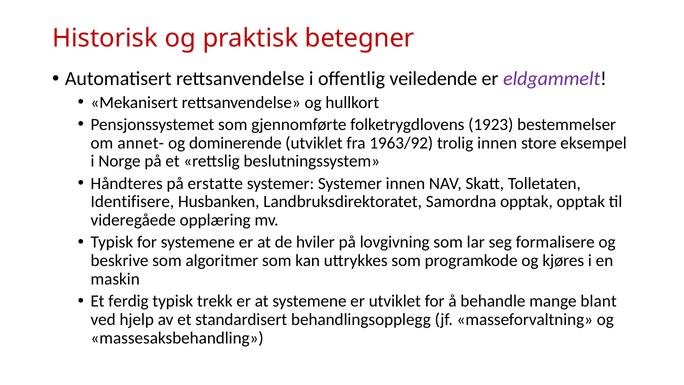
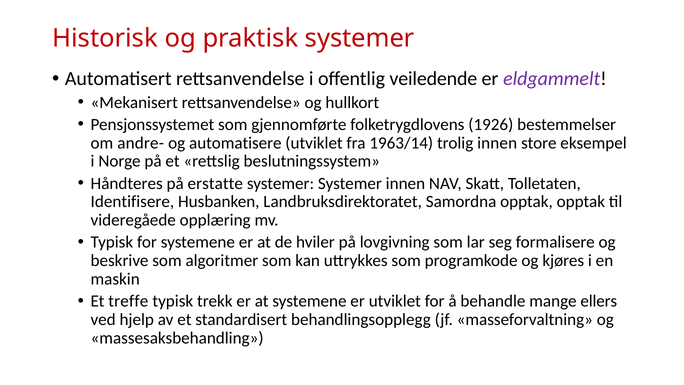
praktisk betegner: betegner -> systemer (360, 38)
1923: 1923 -> 1926 (491, 124)
annet-: annet- -> andre- (141, 143)
dominerende: dominerende -> automatisere (235, 143)
1963/92: 1963/92 -> 1963/14 (401, 143)
ferdig: ferdig -> treffe (128, 301)
blant: blant -> ellers (599, 301)
